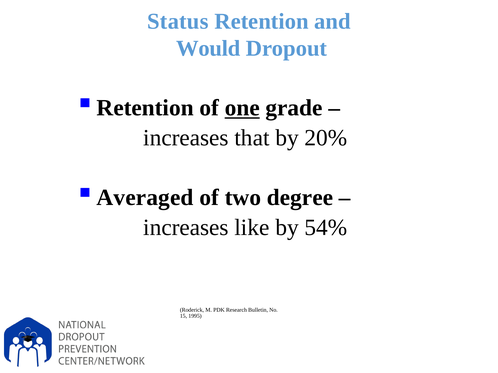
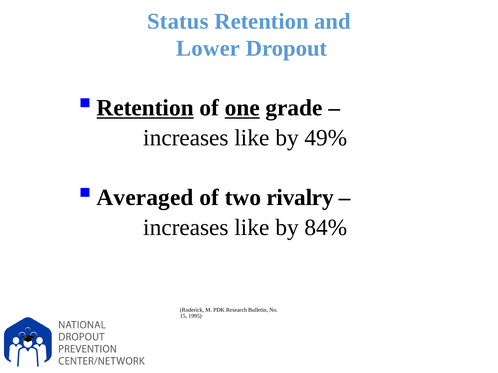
Would: Would -> Lower (208, 49)
Retention underline: none -> present (145, 108)
that: that -> like (252, 138)
20%: 20% -> 49% (326, 138)
degree: degree -> rivalry (300, 198)
54%: 54% -> 84% (326, 228)
